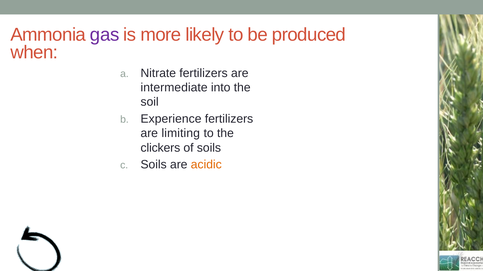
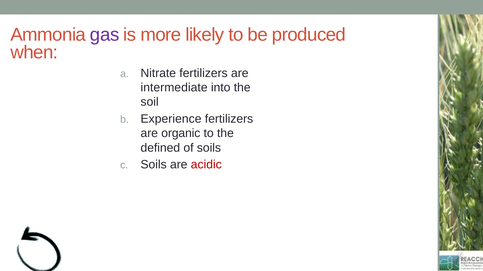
limiting: limiting -> organic (181, 134)
clickers: clickers -> defined (160, 148)
acidic colour: orange -> red (206, 165)
